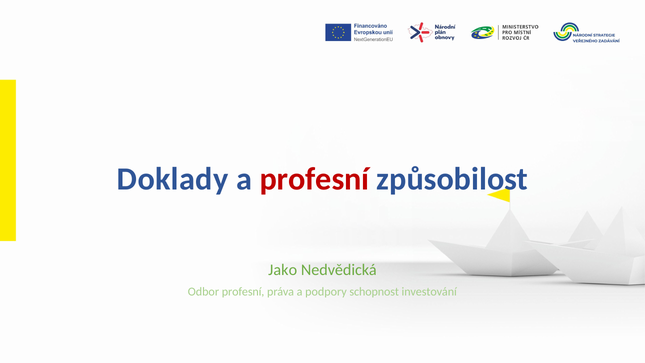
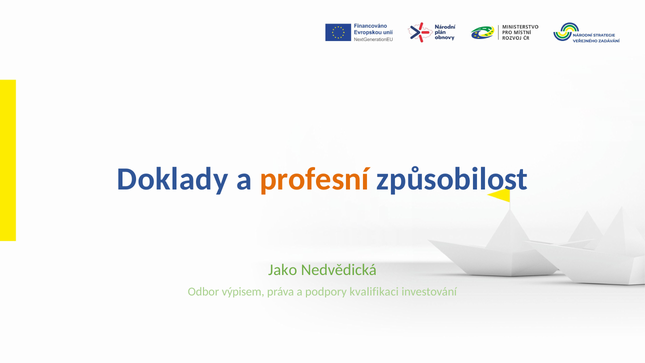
profesní colour: red -> orange (314, 179)
Odbor profesní: profesní -> výpisem (243, 292)
schopnost: schopnost -> kvalifikaci (374, 292)
